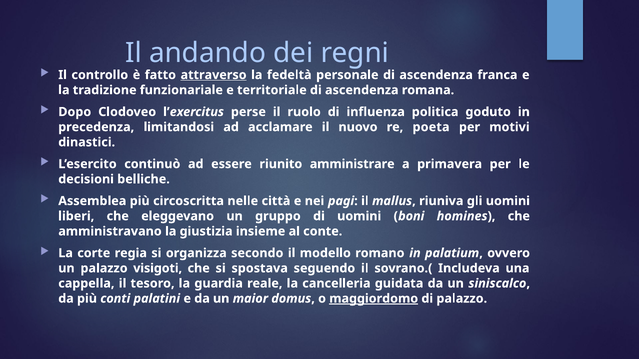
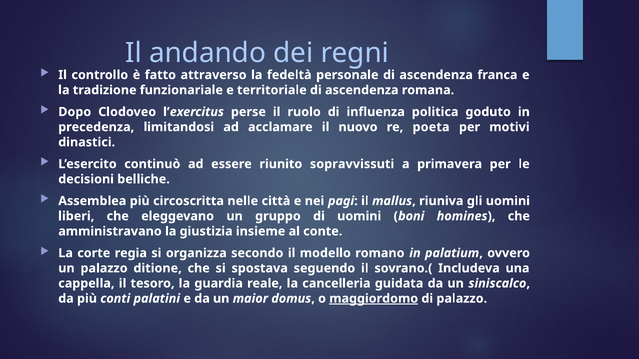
attraverso underline: present -> none (214, 75)
amministrare: amministrare -> sopravvissuti (352, 164)
visigoti: visigoti -> ditione (158, 269)
